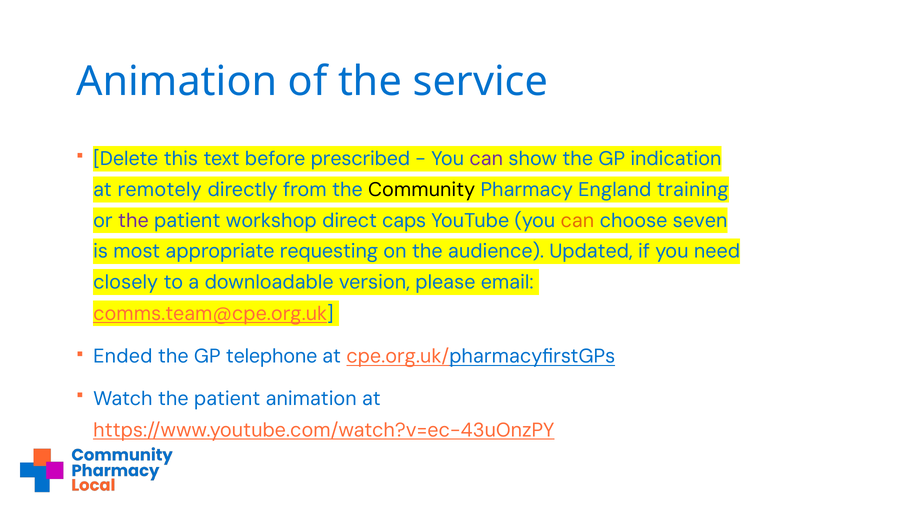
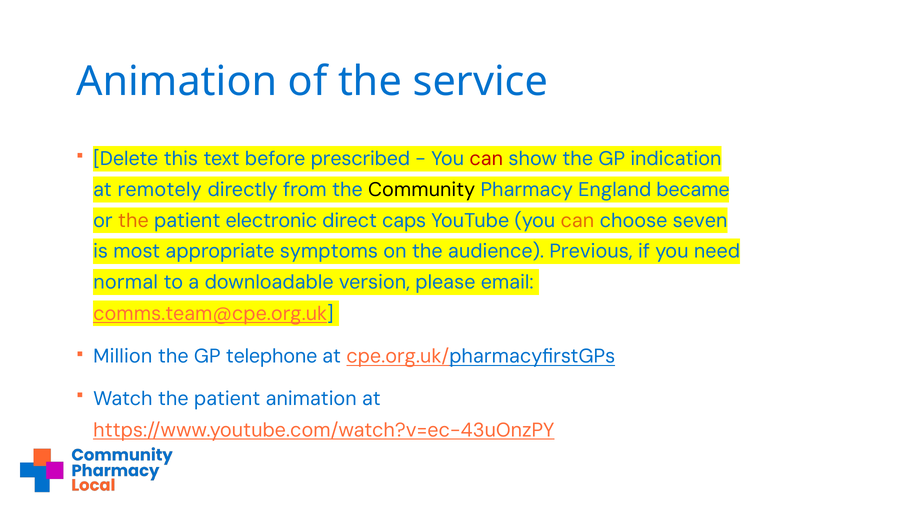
can colour: purple -> red (486, 159)
training: training -> became (693, 190)
the colour: purple -> orange (133, 221)
workshop: workshop -> electronic (271, 221)
requesting: requesting -> symptoms (329, 252)
Updated: Updated -> Previous (591, 252)
closely: closely -> normal (126, 282)
Ended: Ended -> Million (123, 357)
